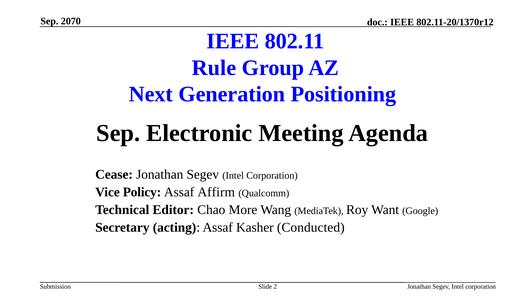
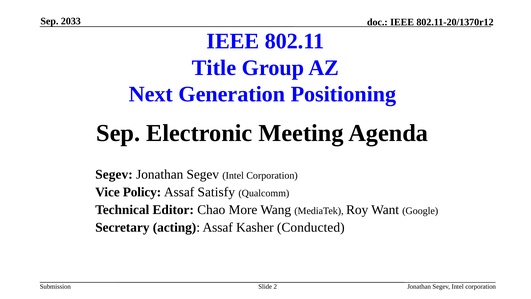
2070: 2070 -> 2033 (71, 21)
Rule: Rule -> Title (214, 68)
Cease: Cease -> Segev (114, 174)
Affirm: Affirm -> Satisfy (216, 192)
